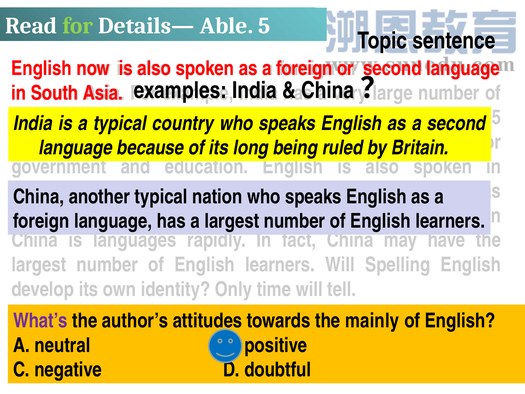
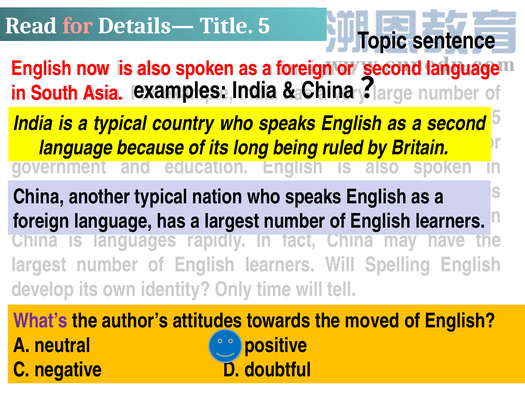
for colour: light green -> pink (78, 26)
Able: Able -> Title (226, 26)
mainly: mainly -> moved (372, 321)
